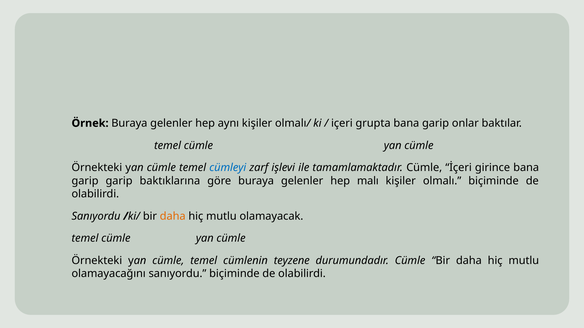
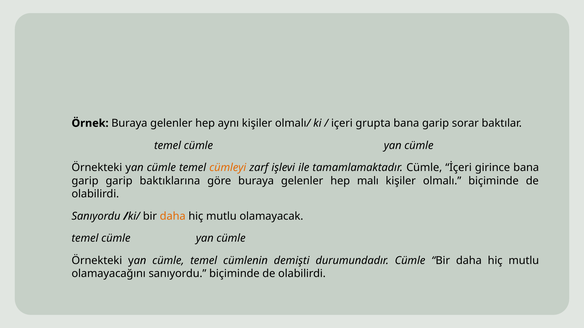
onlar: onlar -> sorar (465, 123)
cümleyi colour: blue -> orange (228, 168)
teyzene: teyzene -> demişti (292, 261)
